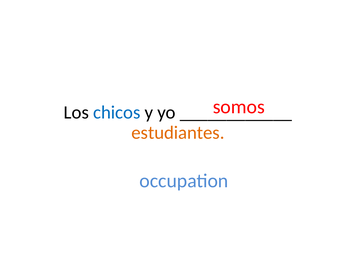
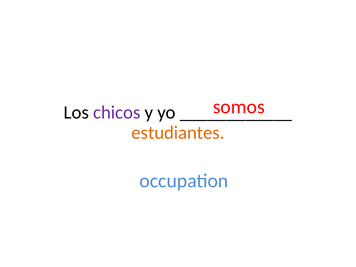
chicos colour: blue -> purple (117, 112)
